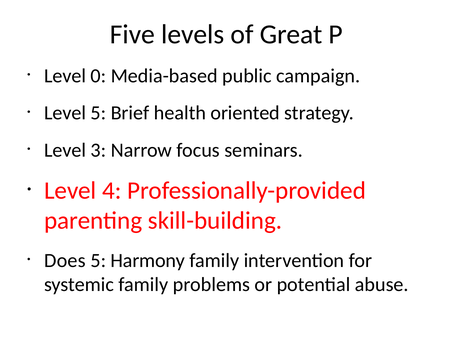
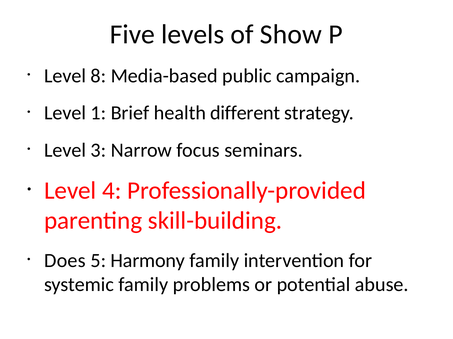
Great: Great -> Show (291, 34)
0: 0 -> 8 (98, 76)
Level 5: 5 -> 1 (98, 113)
oriented: oriented -> different (245, 113)
